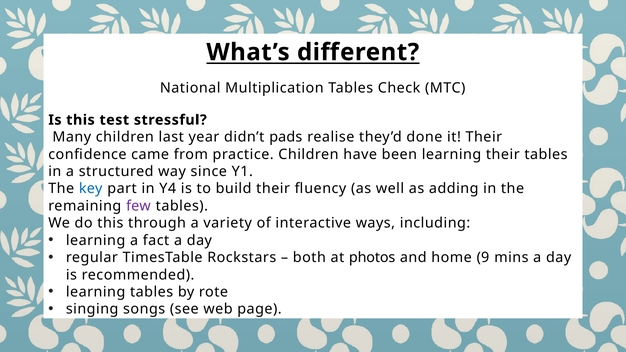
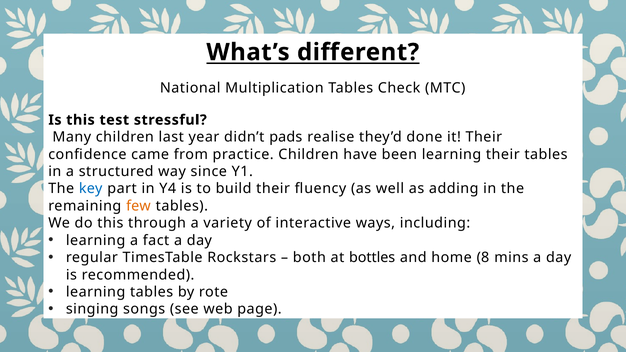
few colour: purple -> orange (138, 206)
photos: photos -> bottles (372, 258)
9: 9 -> 8 (483, 258)
